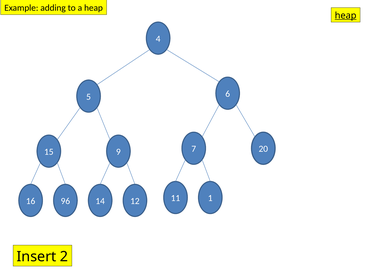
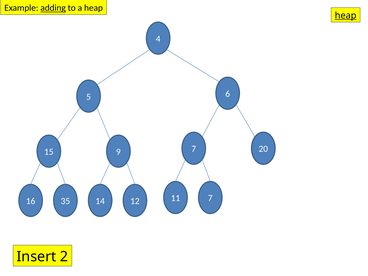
adding underline: none -> present (53, 8)
11 1: 1 -> 7 (210, 198)
96: 96 -> 35 (65, 201)
